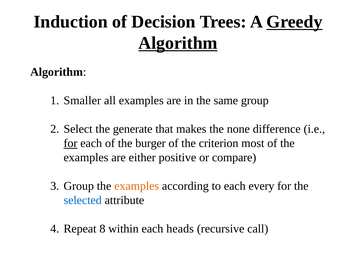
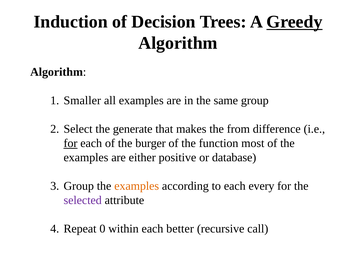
Algorithm underline: present -> none (178, 43)
none: none -> from (238, 129)
criterion: criterion -> function (219, 143)
compare: compare -> database (234, 157)
selected colour: blue -> purple (83, 200)
8: 8 -> 0 (102, 229)
heads: heads -> better (180, 229)
